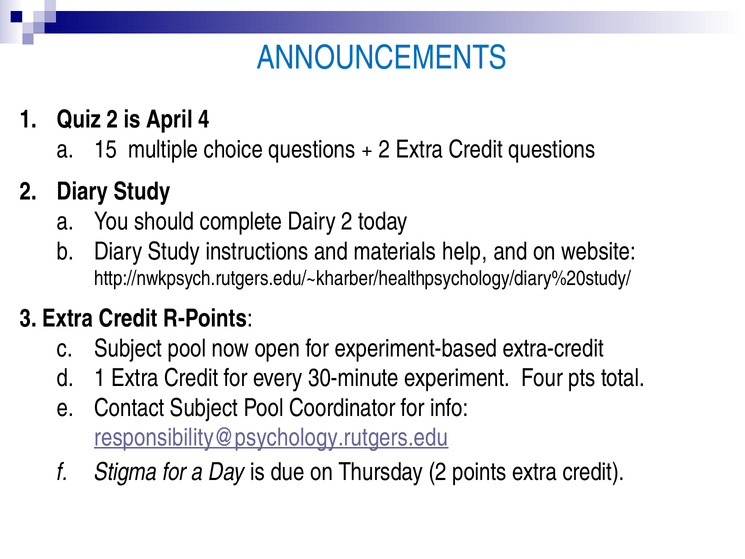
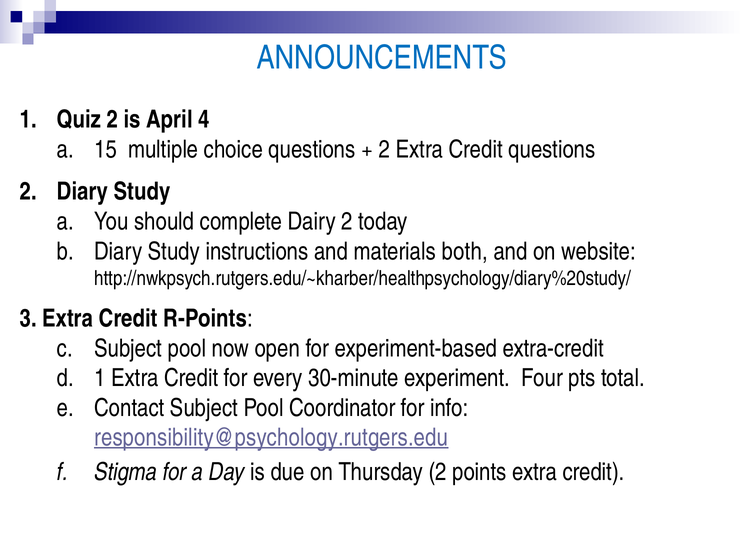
help: help -> both (465, 251)
